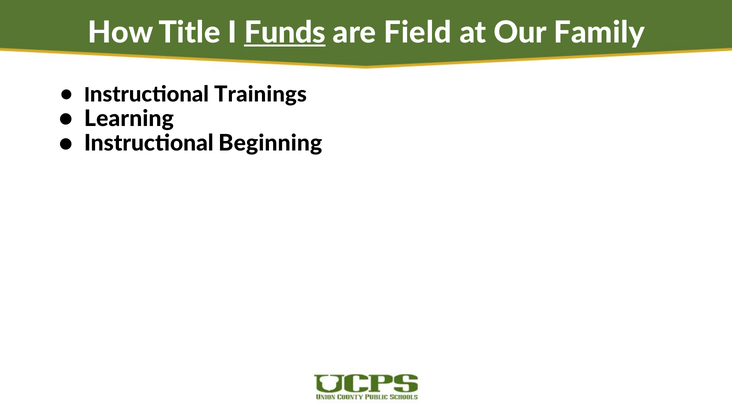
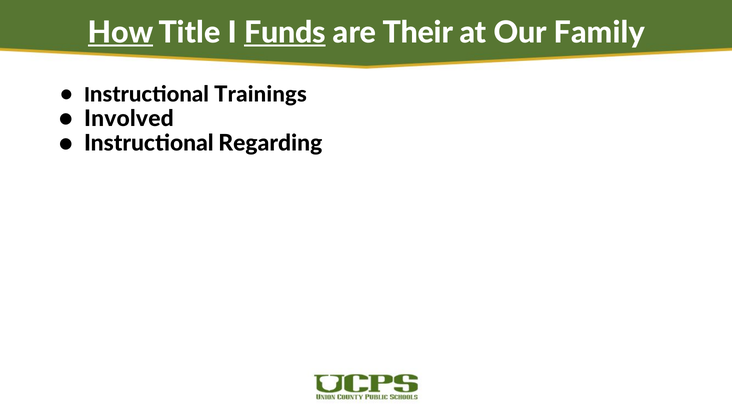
How underline: none -> present (121, 33)
Field: Field -> Their (418, 33)
Learning: Learning -> Involved (129, 119)
Beginning: Beginning -> Regarding (270, 144)
